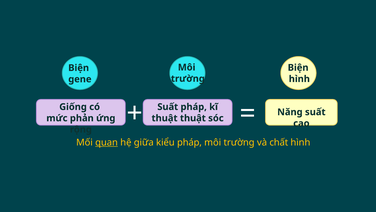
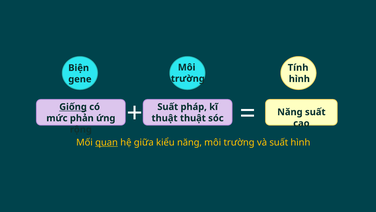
Biện: Biện -> Tính (298, 67)
Giống underline: none -> present (73, 107)
kiểu pháp: pháp -> năng (189, 142)
và chất: chất -> suất (279, 142)
